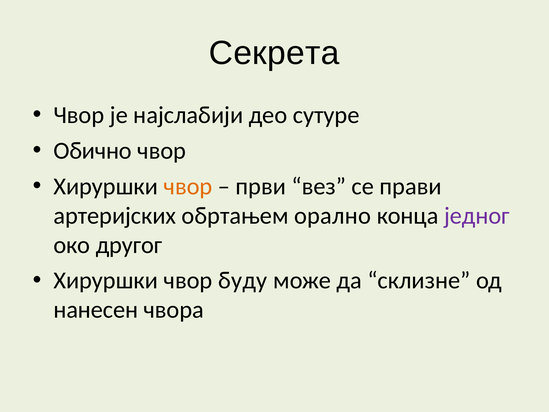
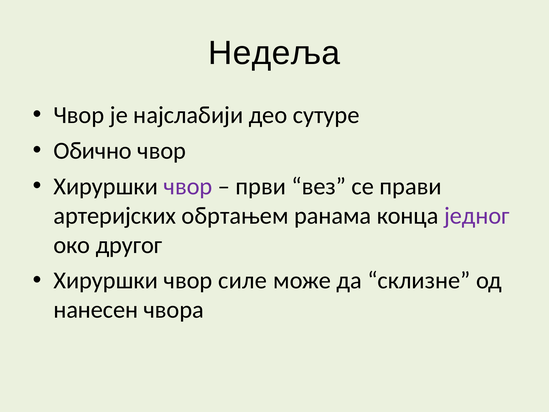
Секрета: Секрета -> Недеља (274, 53)
чвор colour: orange -> purple (188, 186)
орално: орално -> ранама (333, 216)
буду: буду -> силе (243, 280)
